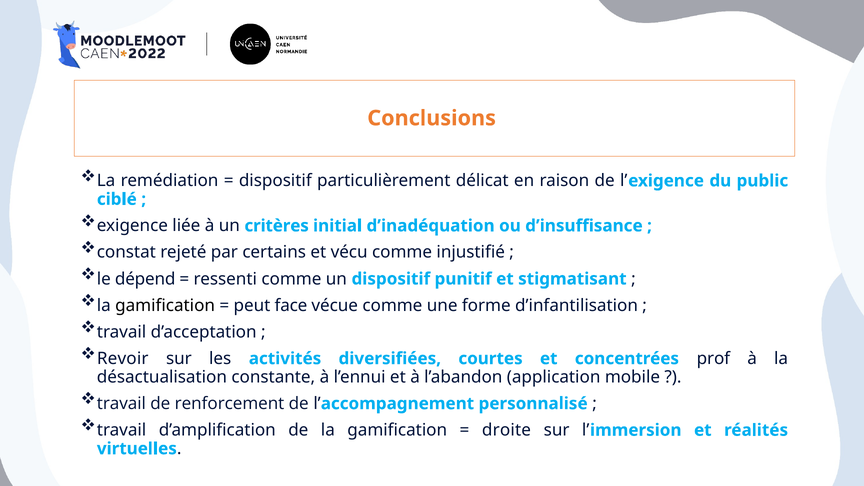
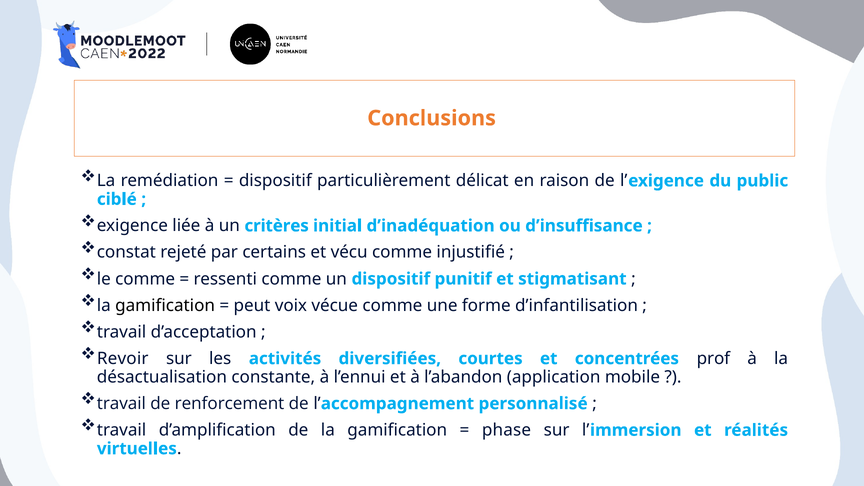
le dépend: dépend -> comme (145, 279)
face: face -> voix (291, 305)
droite: droite -> phase (506, 430)
